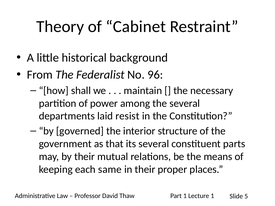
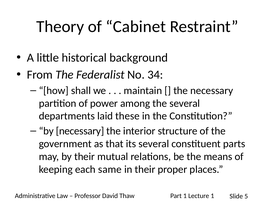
96: 96 -> 34 (155, 75)
resist: resist -> these (127, 116)
by governed: governed -> necessary (80, 131)
